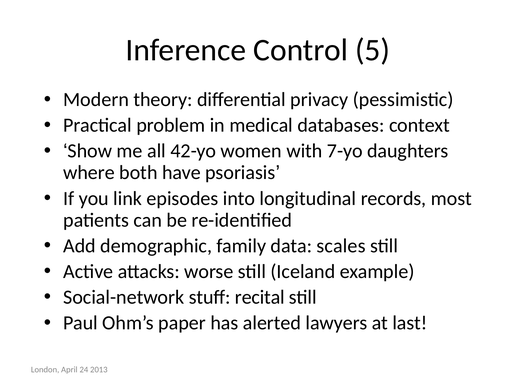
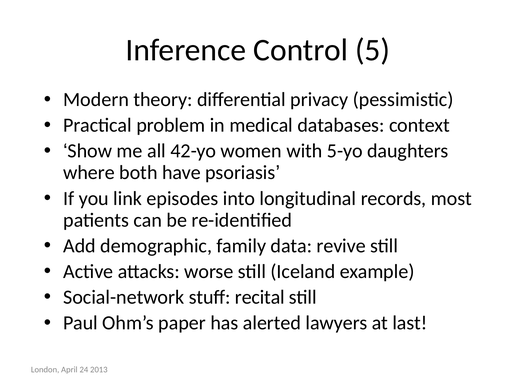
7-yo: 7-yo -> 5-yo (345, 151)
scales: scales -> revive (341, 246)
